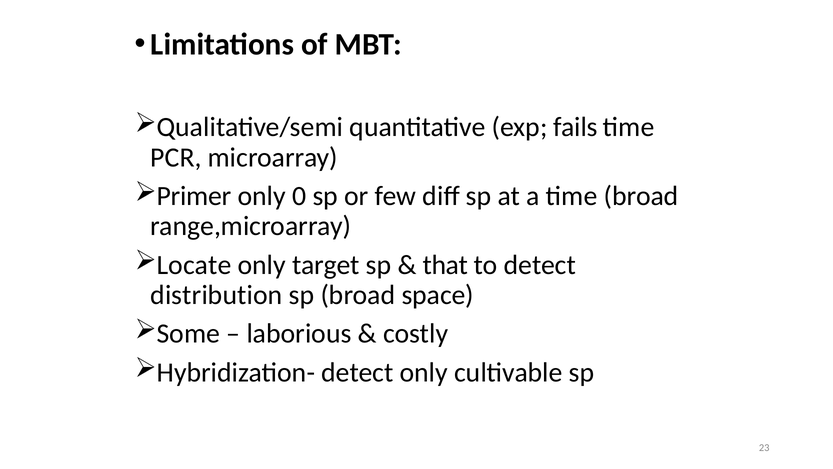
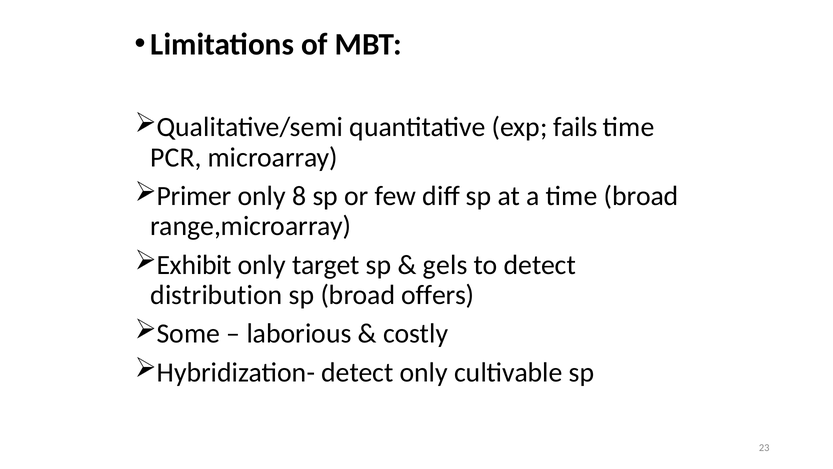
0: 0 -> 8 (299, 196)
Locate: Locate -> Exhibit (194, 265)
that: that -> gels (445, 265)
space: space -> offers (438, 295)
